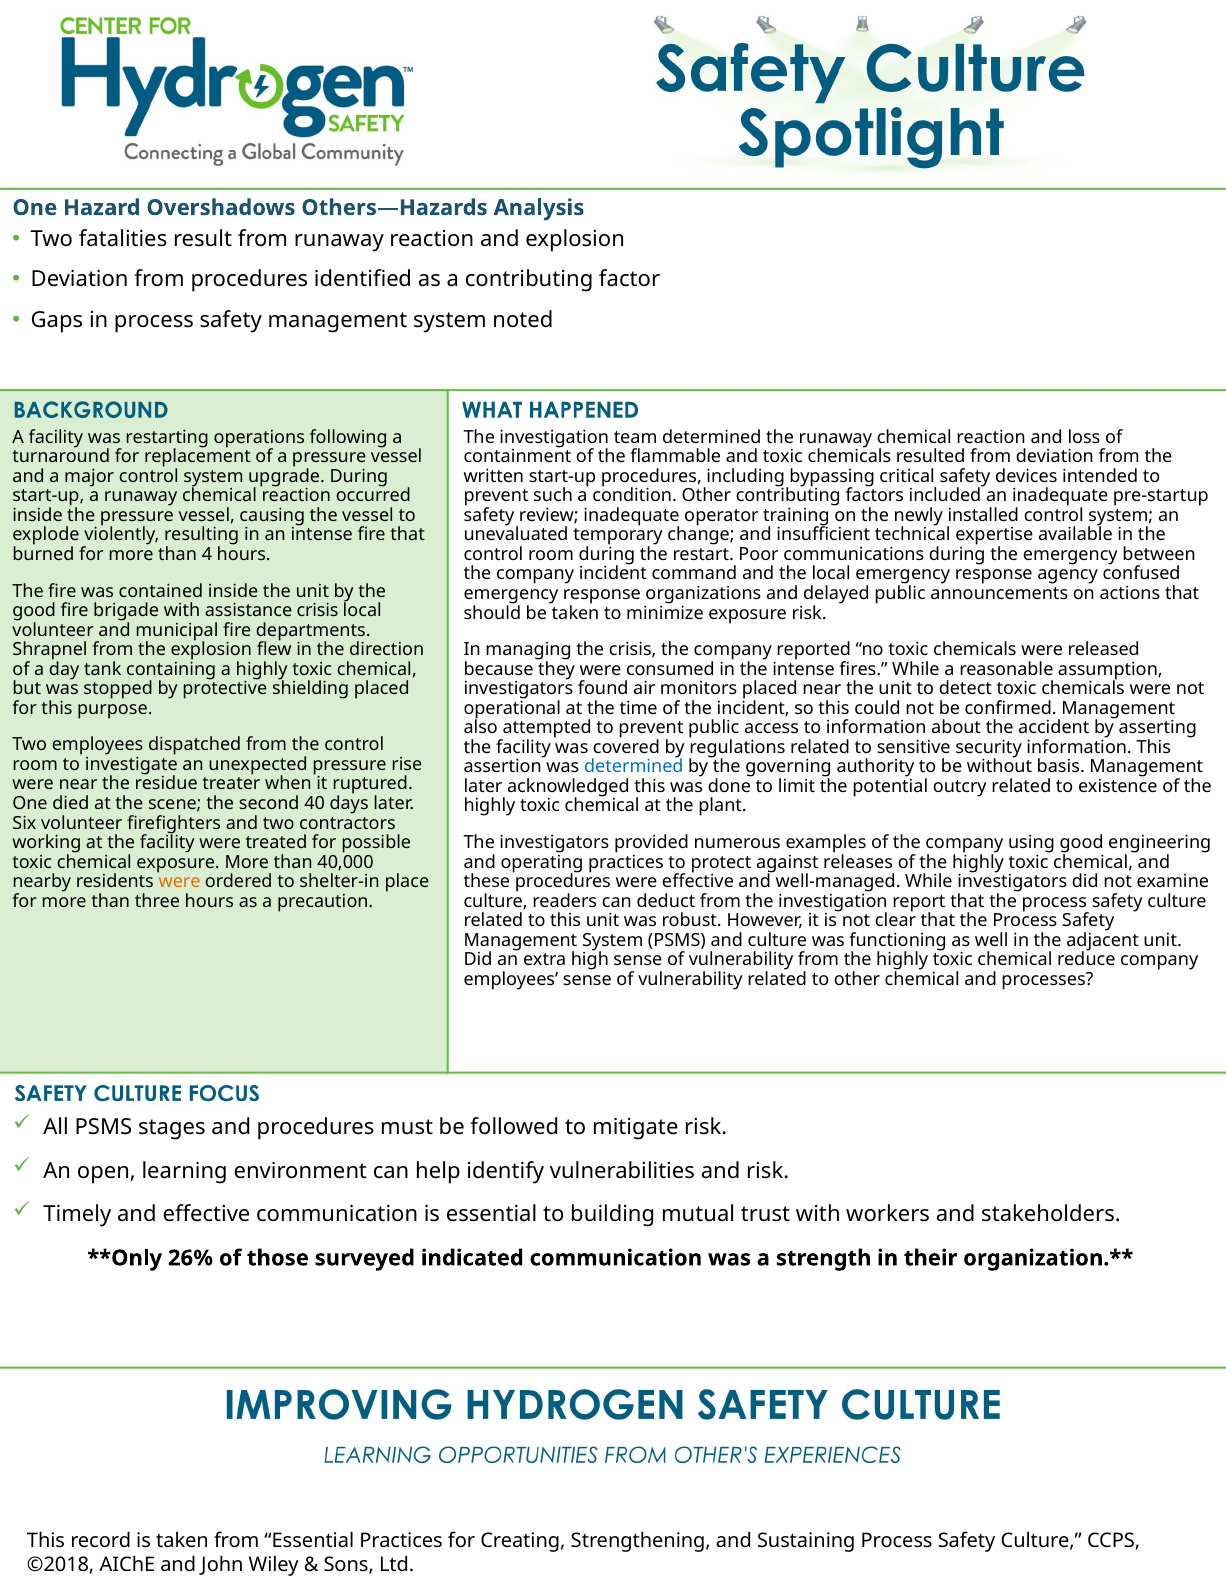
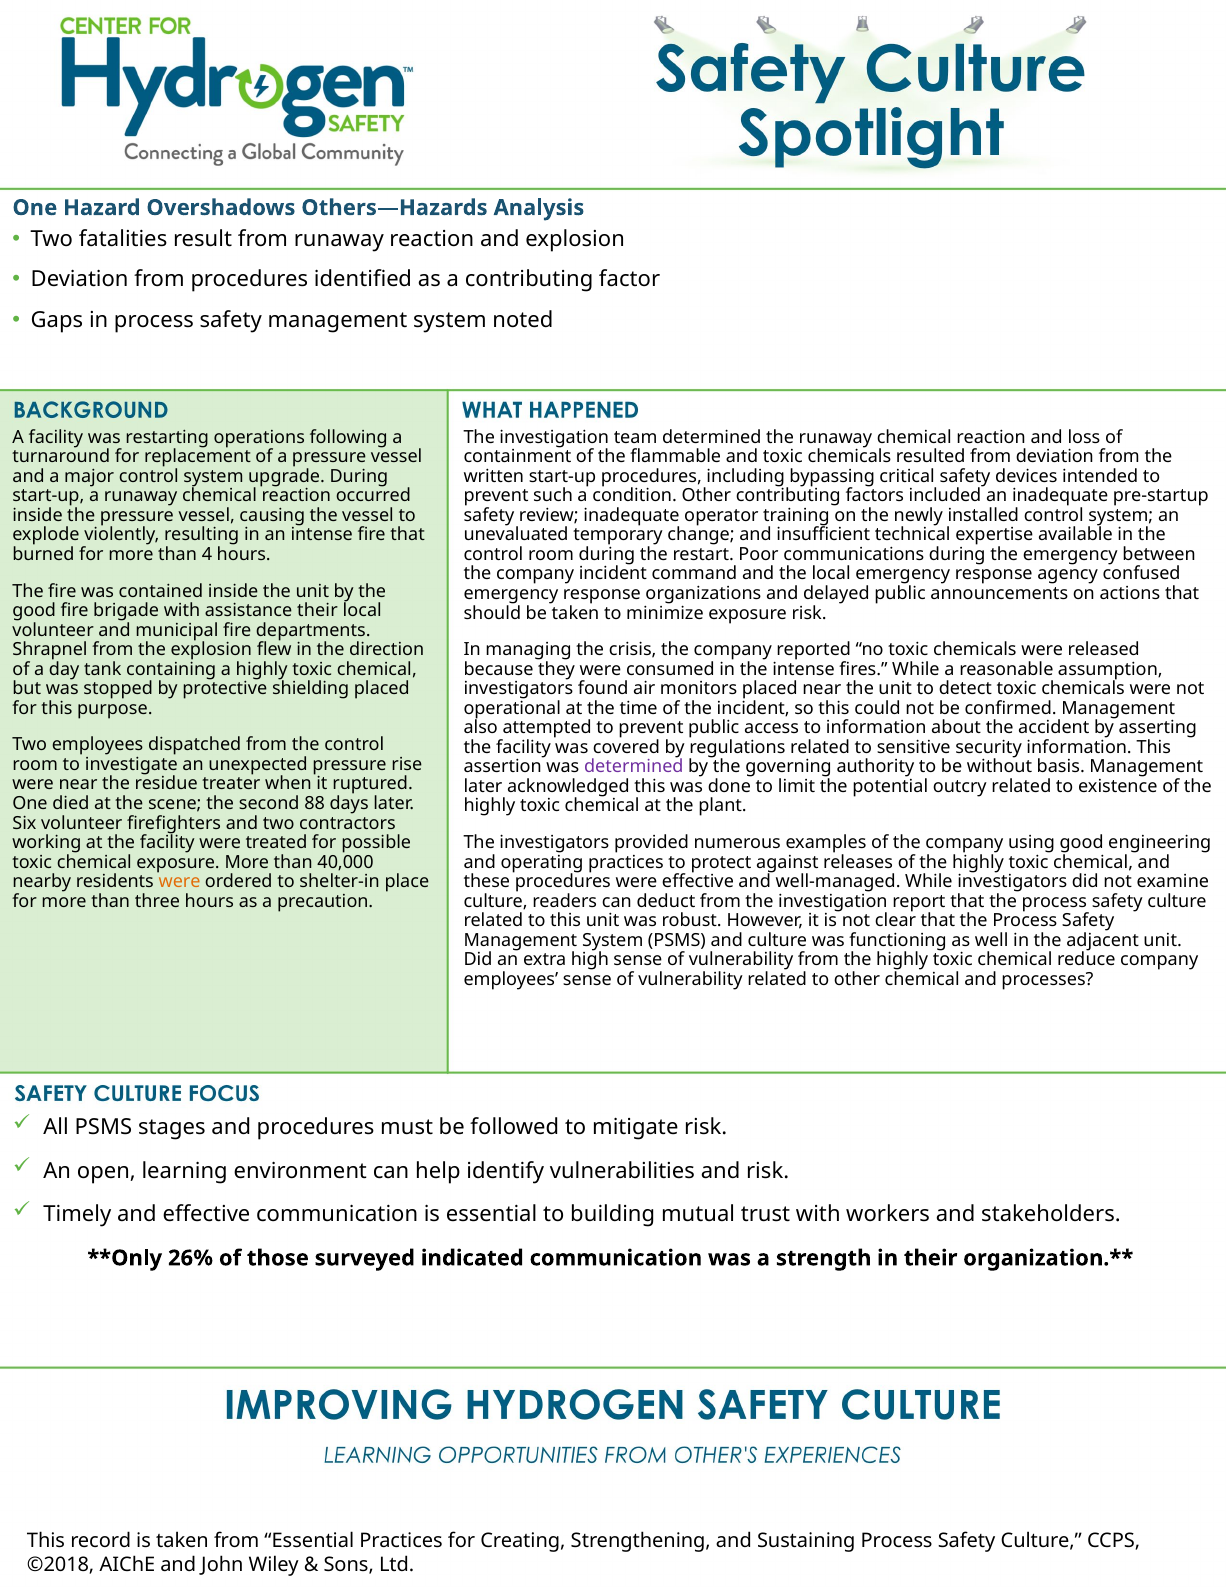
assistance crisis: crisis -> their (317, 610)
determined colour: blue -> purple (634, 767)
40: 40 -> 88 (315, 803)
